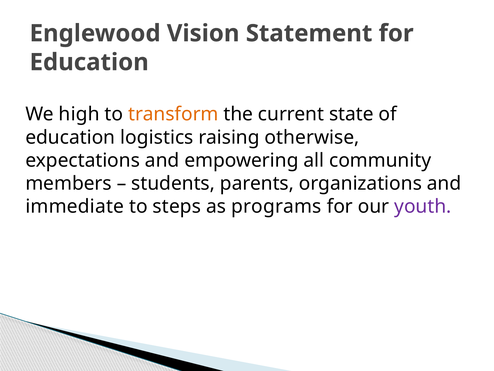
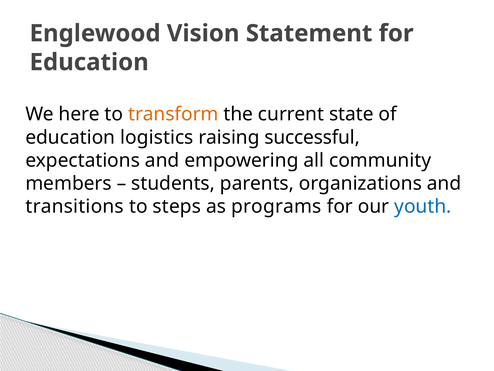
high: high -> here (79, 114)
otherwise: otherwise -> successful (312, 137)
immediate: immediate -> transitions (75, 206)
youth colour: purple -> blue (423, 206)
